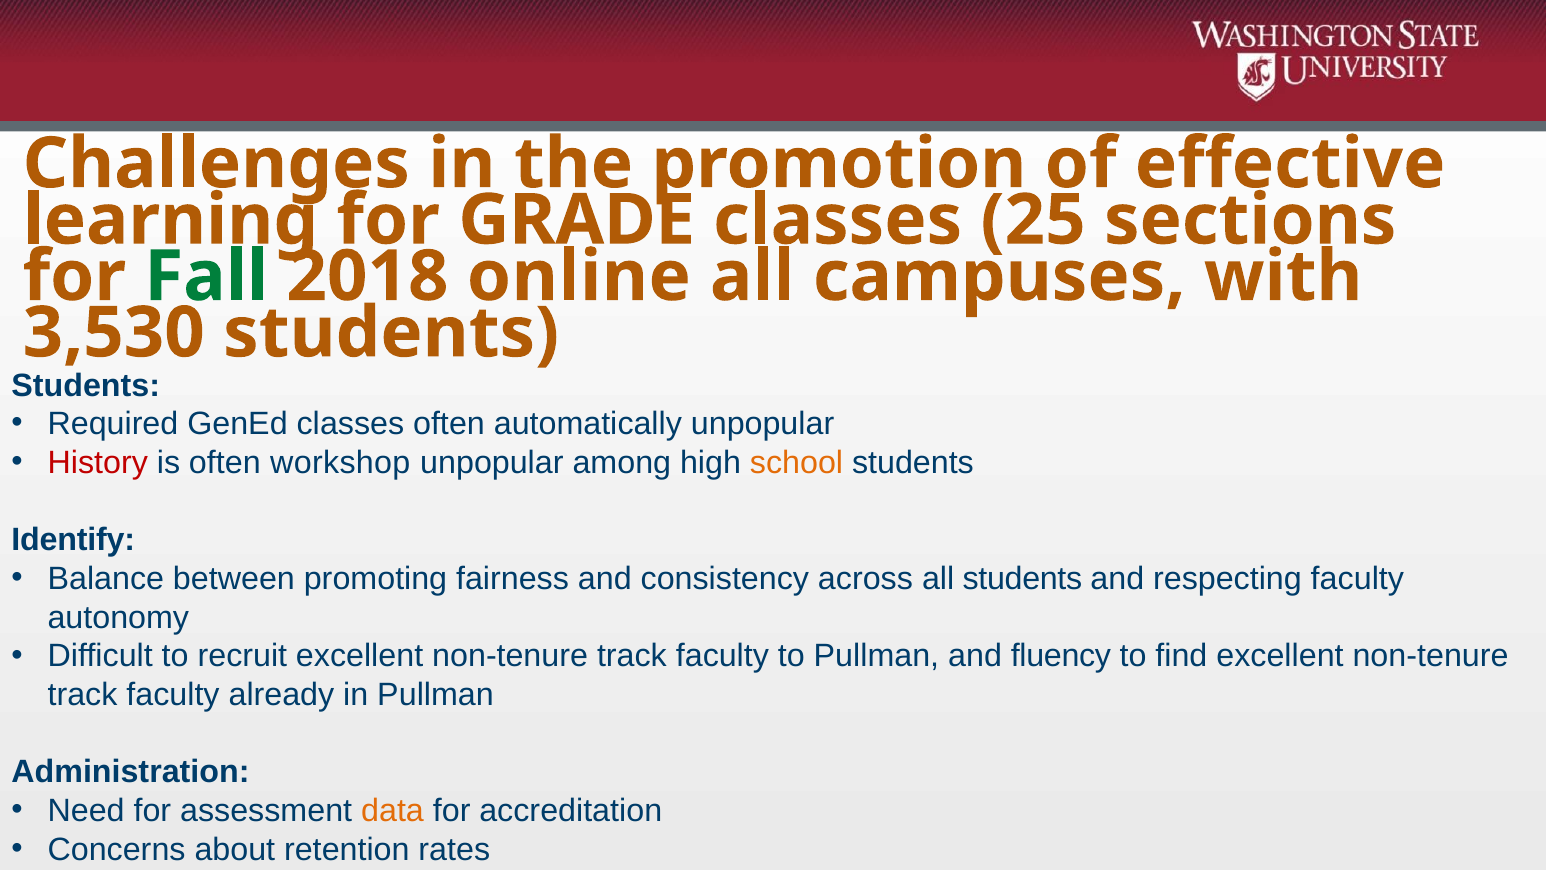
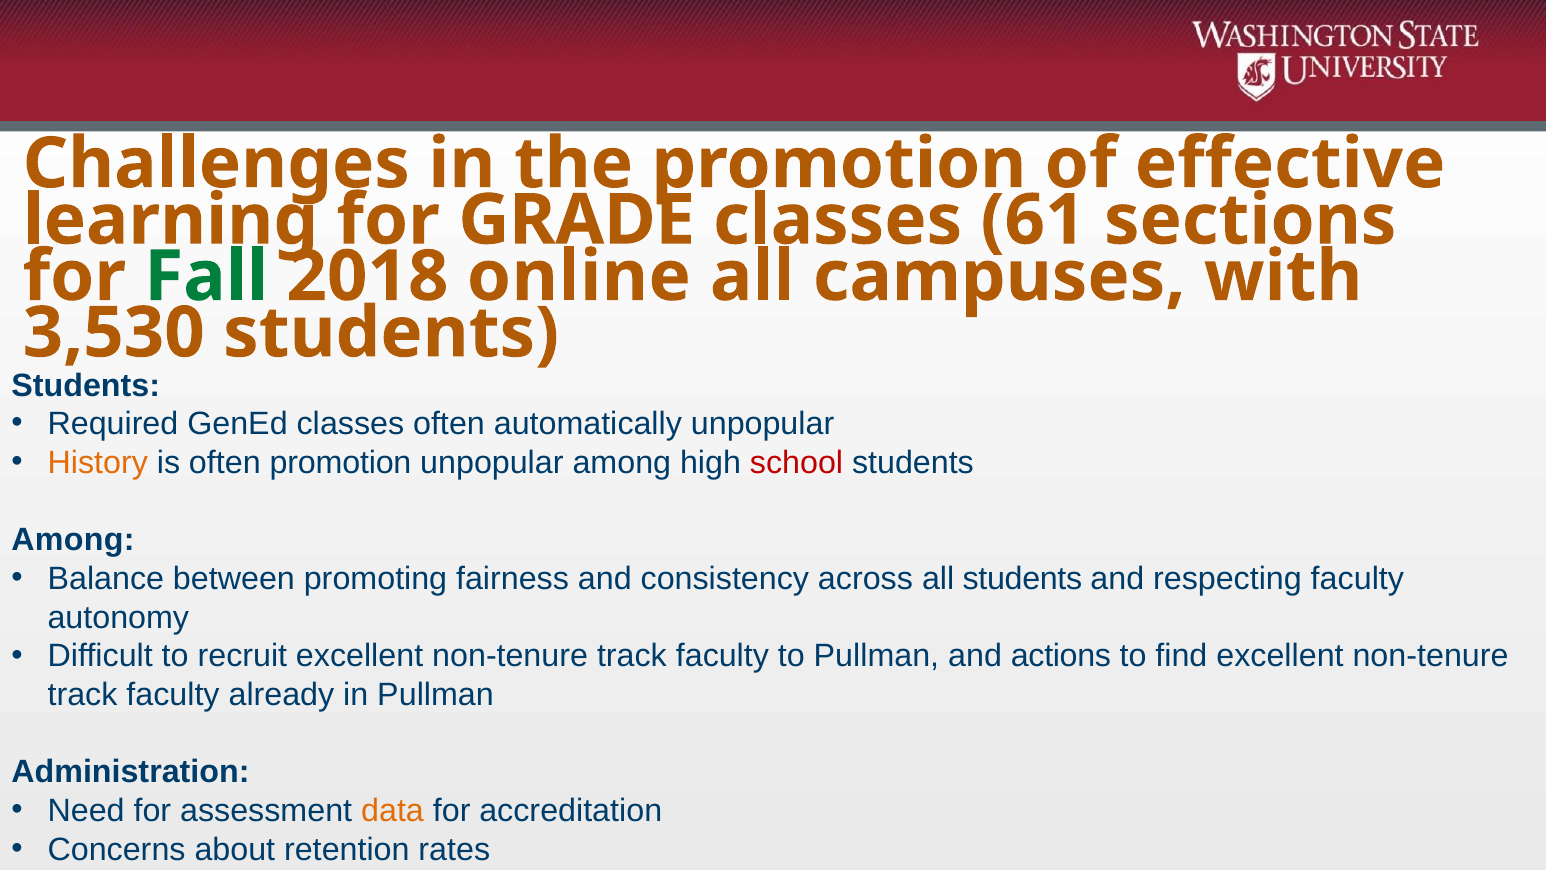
25: 25 -> 61 (1033, 220)
History colour: red -> orange (98, 463)
often workshop: workshop -> promotion (341, 463)
school colour: orange -> red (797, 463)
Identify: Identify -> Among (73, 540)
fluency: fluency -> actions (1061, 656)
